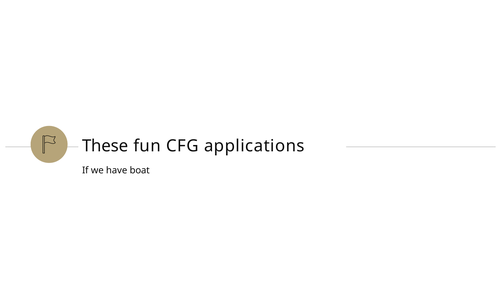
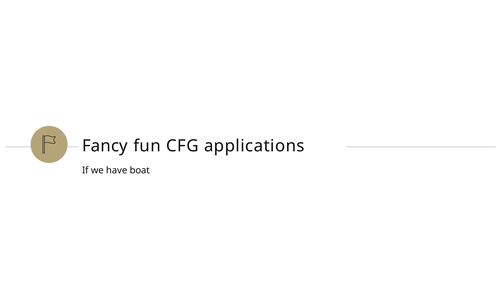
These: These -> Fancy (105, 146)
